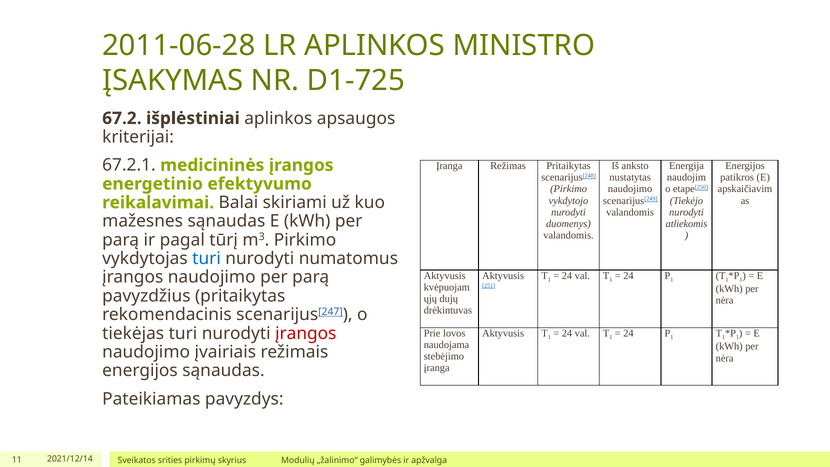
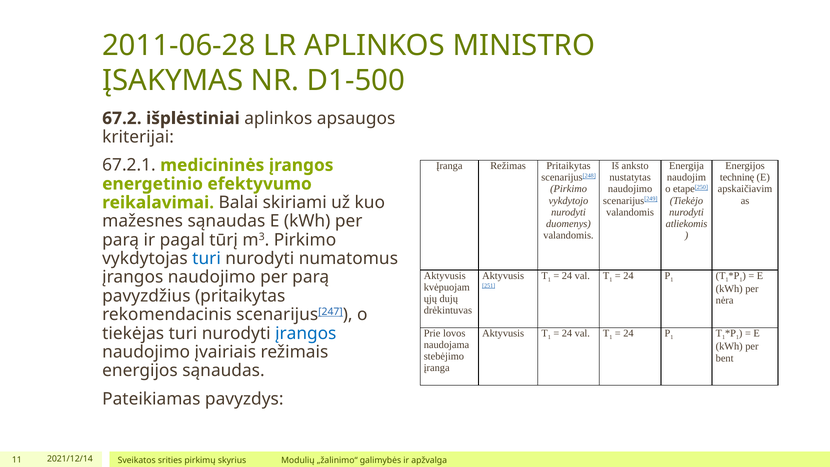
D1-725: D1-725 -> D1-500 (356, 81)
patikros: patikros -> techninę (737, 177)
įrangos colour: red -> blue (306, 333)
nėra: nėra -> bent (725, 358)
